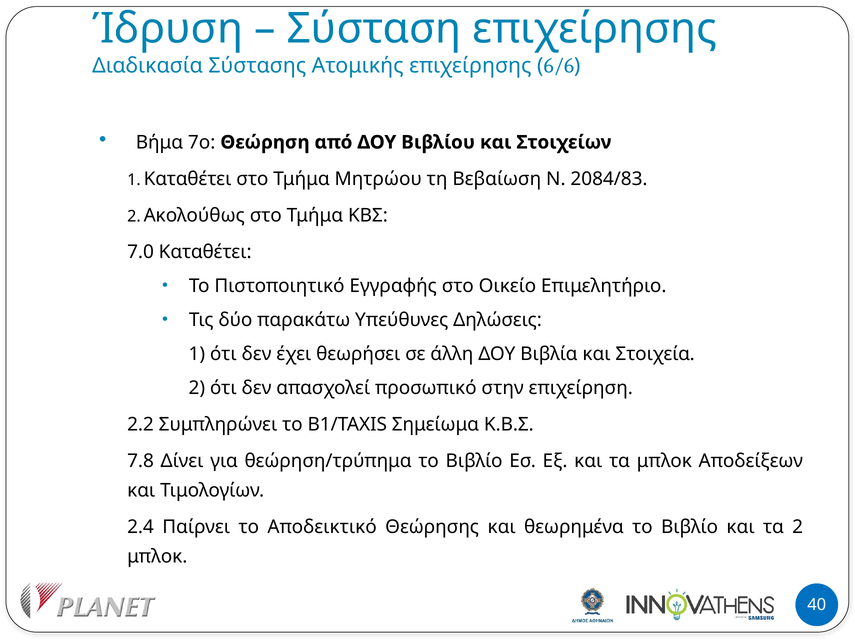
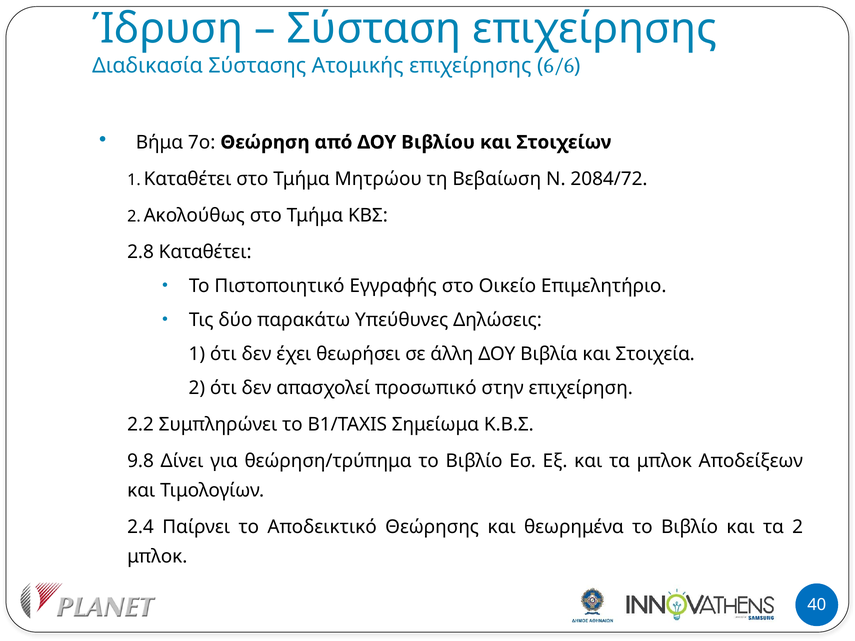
2084/83: 2084/83 -> 2084/72 (609, 179)
7.0: 7.0 -> 2.8 (141, 252)
7.8: 7.8 -> 9.8 (141, 461)
